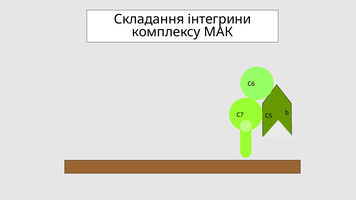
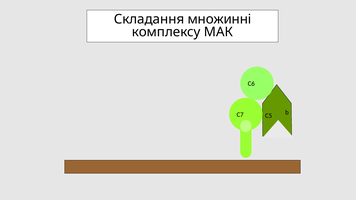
інтегрини: інтегрини -> множинні (219, 19)
